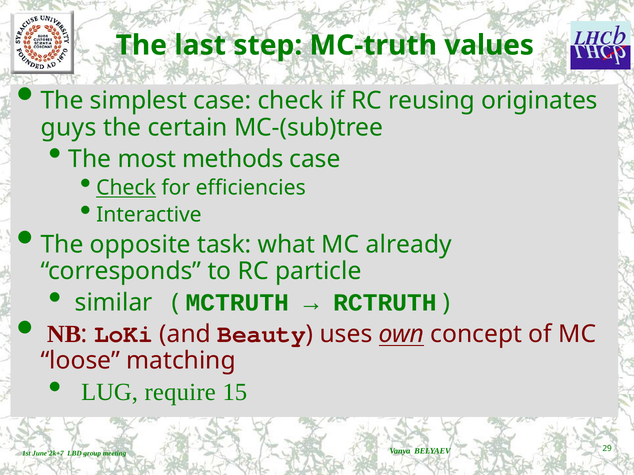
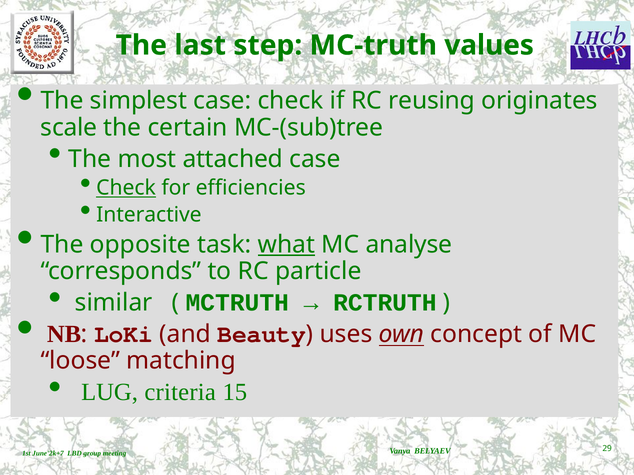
guys: guys -> scale (69, 128)
methods: methods -> attached (233, 159)
what underline: none -> present (286, 245)
already: already -> analyse (409, 245)
require: require -> criteria (180, 393)
